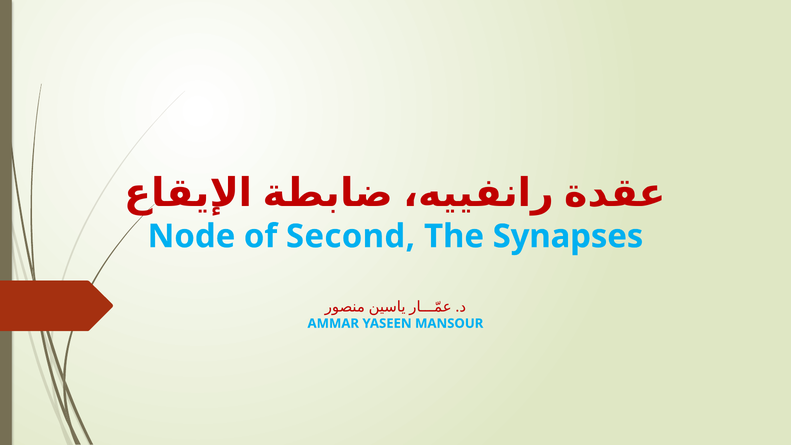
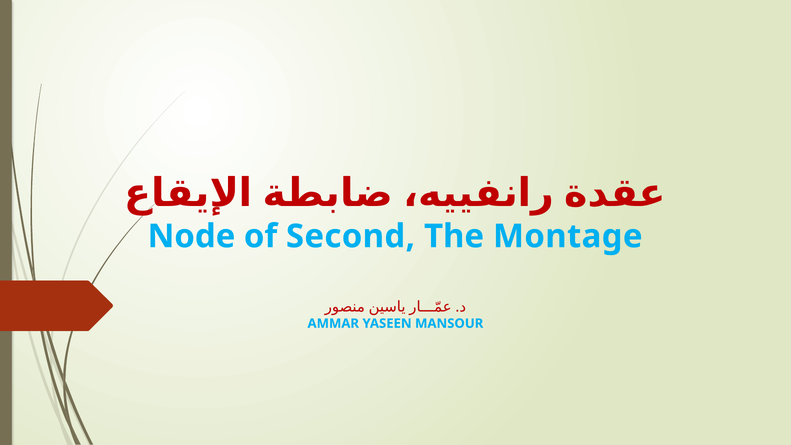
Synapses: Synapses -> Montage (568, 236)
